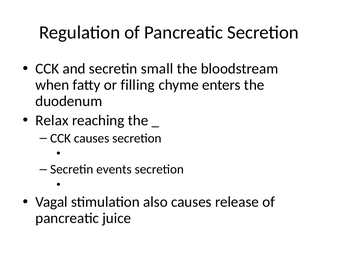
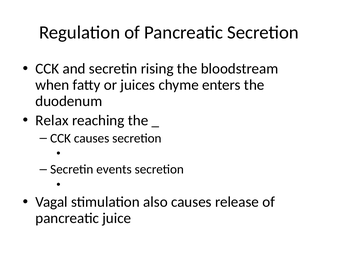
small: small -> rising (157, 69)
filling: filling -> juices (138, 85)
